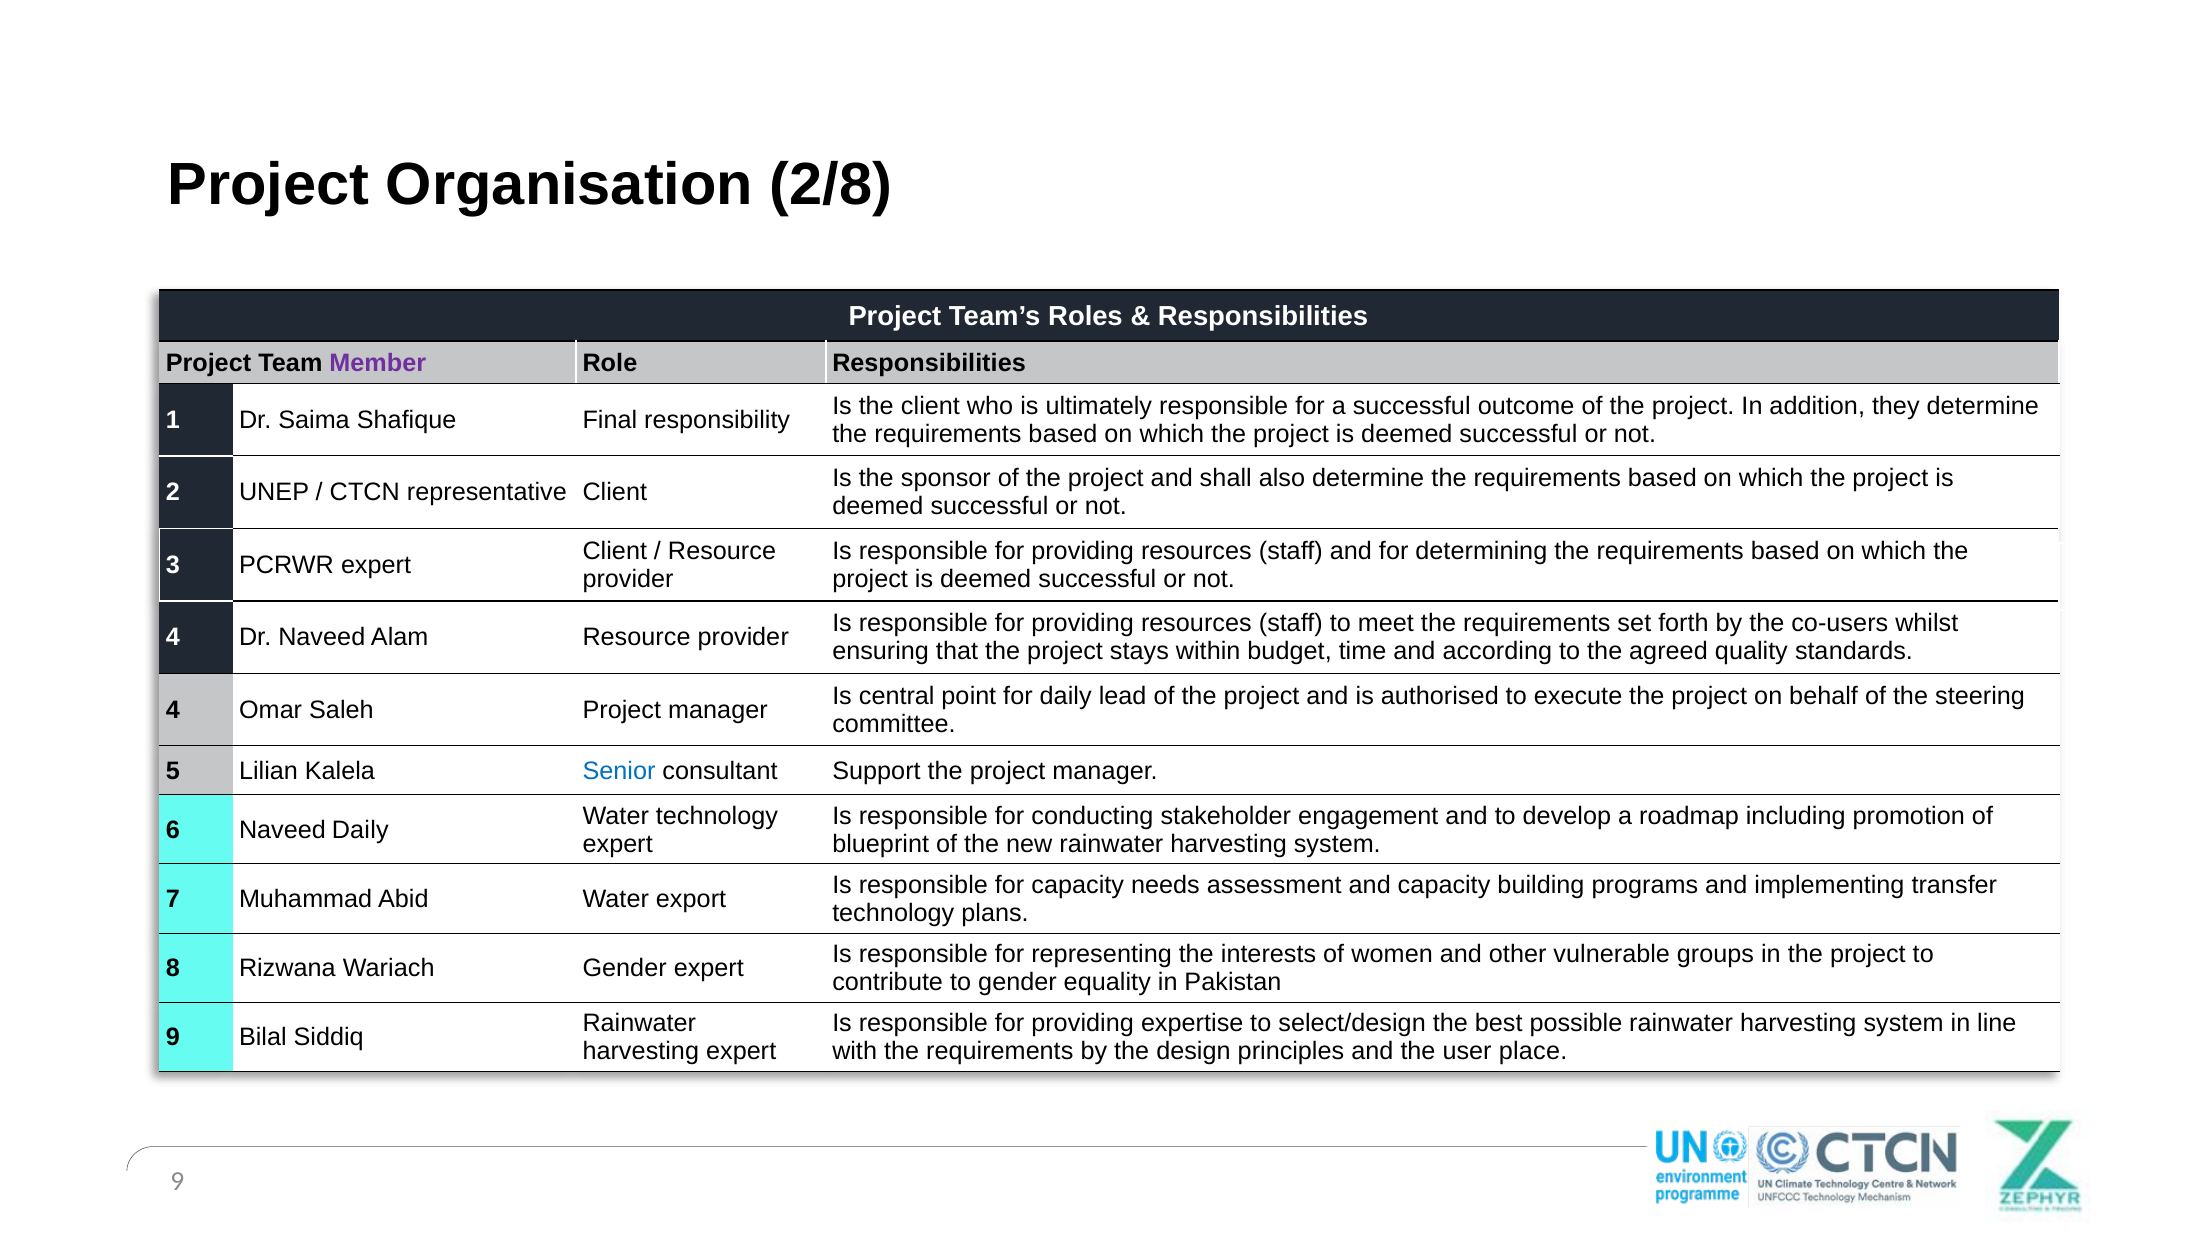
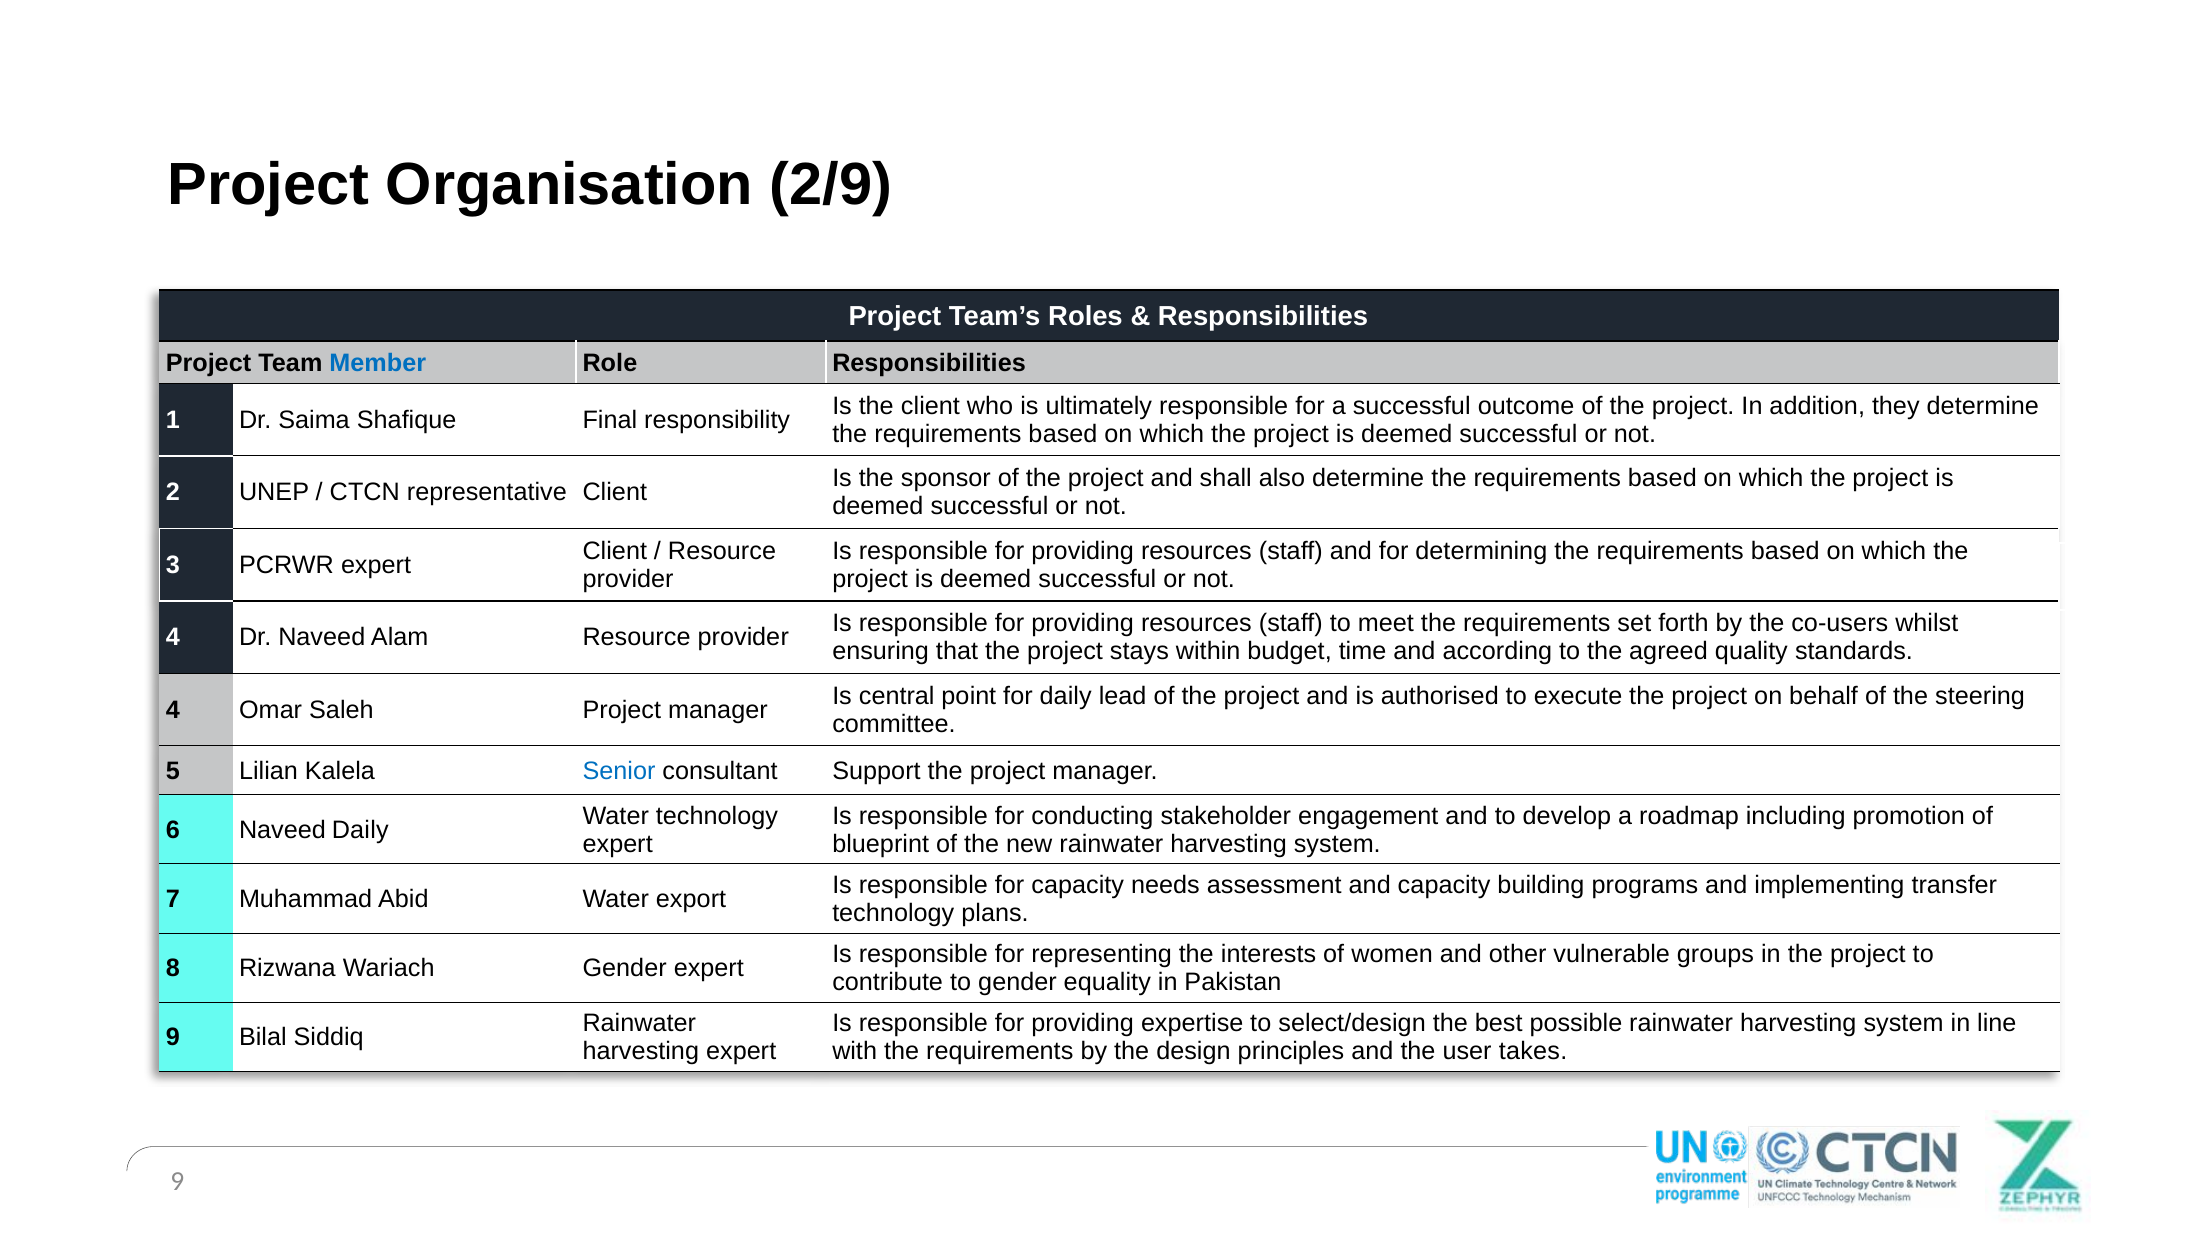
2/8: 2/8 -> 2/9 (831, 185)
Member colour: purple -> blue (378, 363)
place: place -> takes (1533, 1051)
